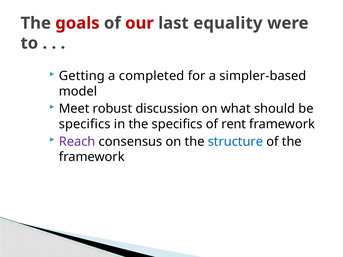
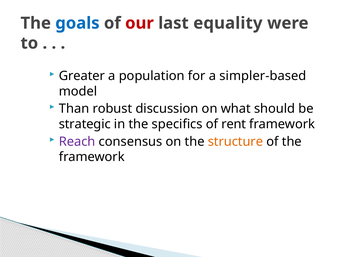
goals colour: red -> blue (77, 23)
Getting: Getting -> Greater (82, 76)
completed: completed -> population (152, 76)
Meet: Meet -> Than (74, 109)
specifics: specifics -> strategic (85, 124)
structure colour: blue -> orange (235, 142)
